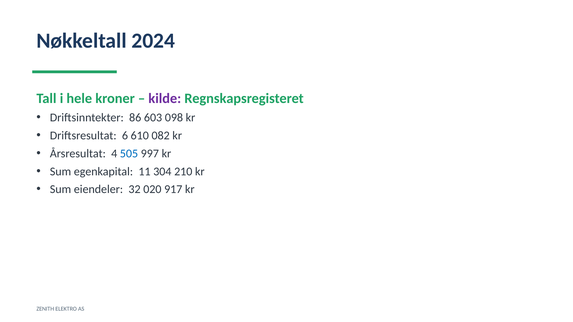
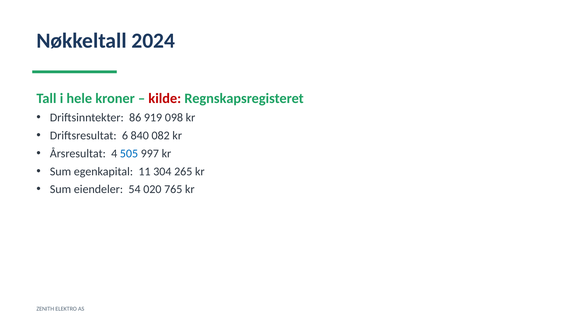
kilde colour: purple -> red (165, 99)
603: 603 -> 919 (153, 118)
610: 610 -> 840 (140, 136)
210: 210 -> 265 (183, 172)
32: 32 -> 54 (135, 189)
917: 917 -> 765 (173, 189)
